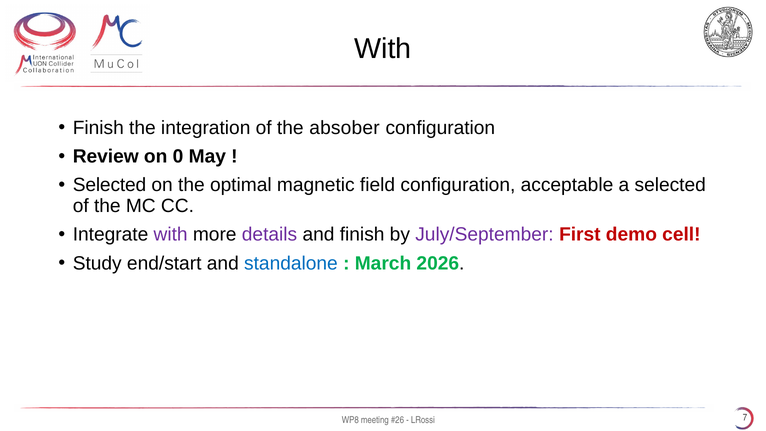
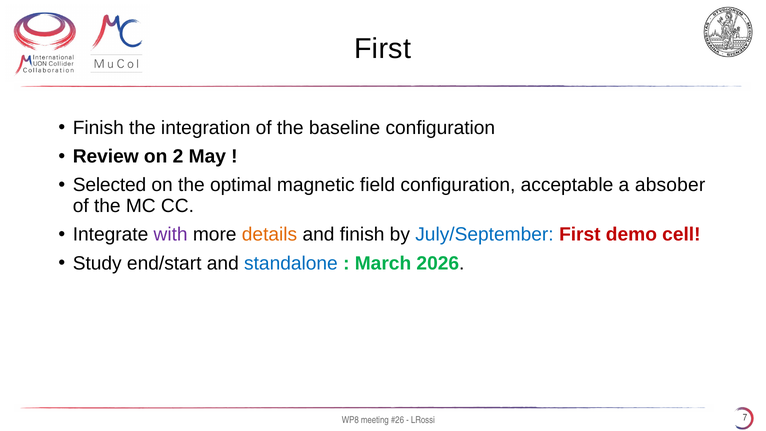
With: With -> First (383, 49)
absober: absober -> baseline (345, 128)
0: 0 -> 2 (178, 156)
a selected: selected -> absober (670, 185)
details colour: purple -> orange (270, 234)
July/September colour: purple -> blue (484, 234)
